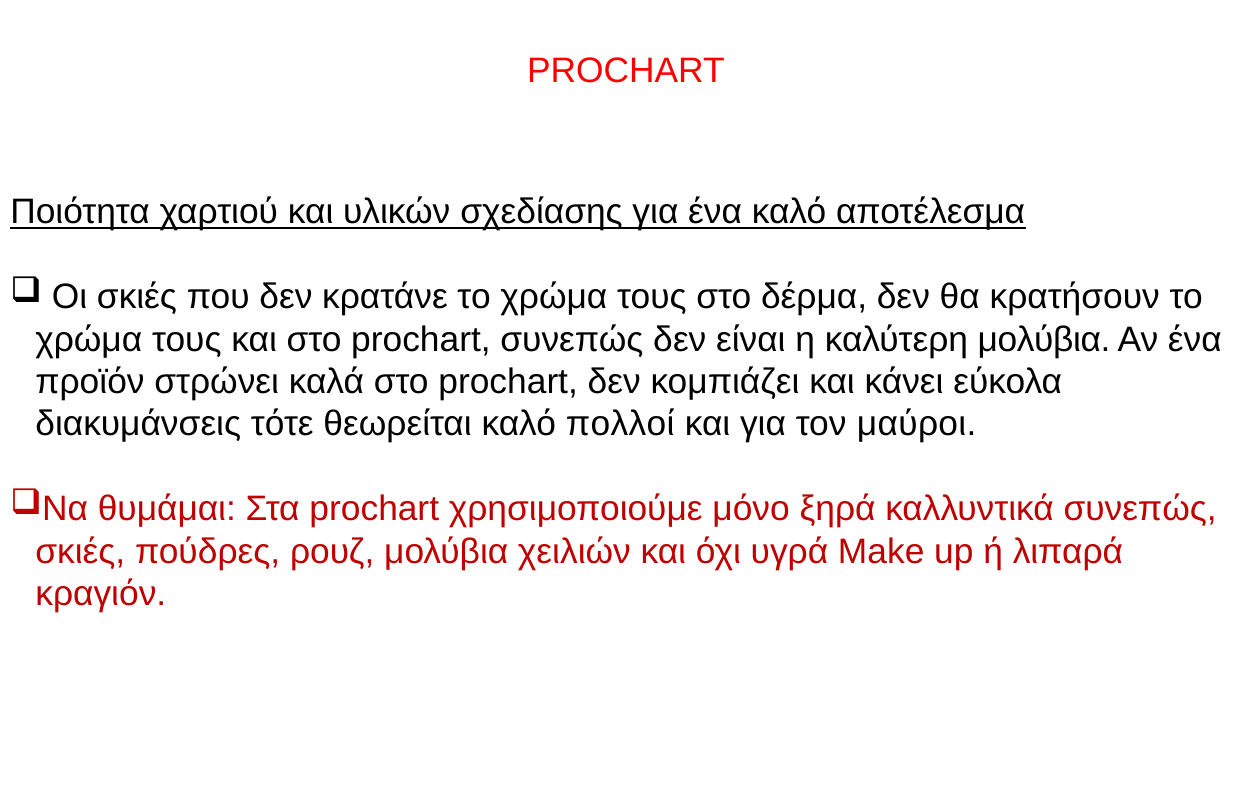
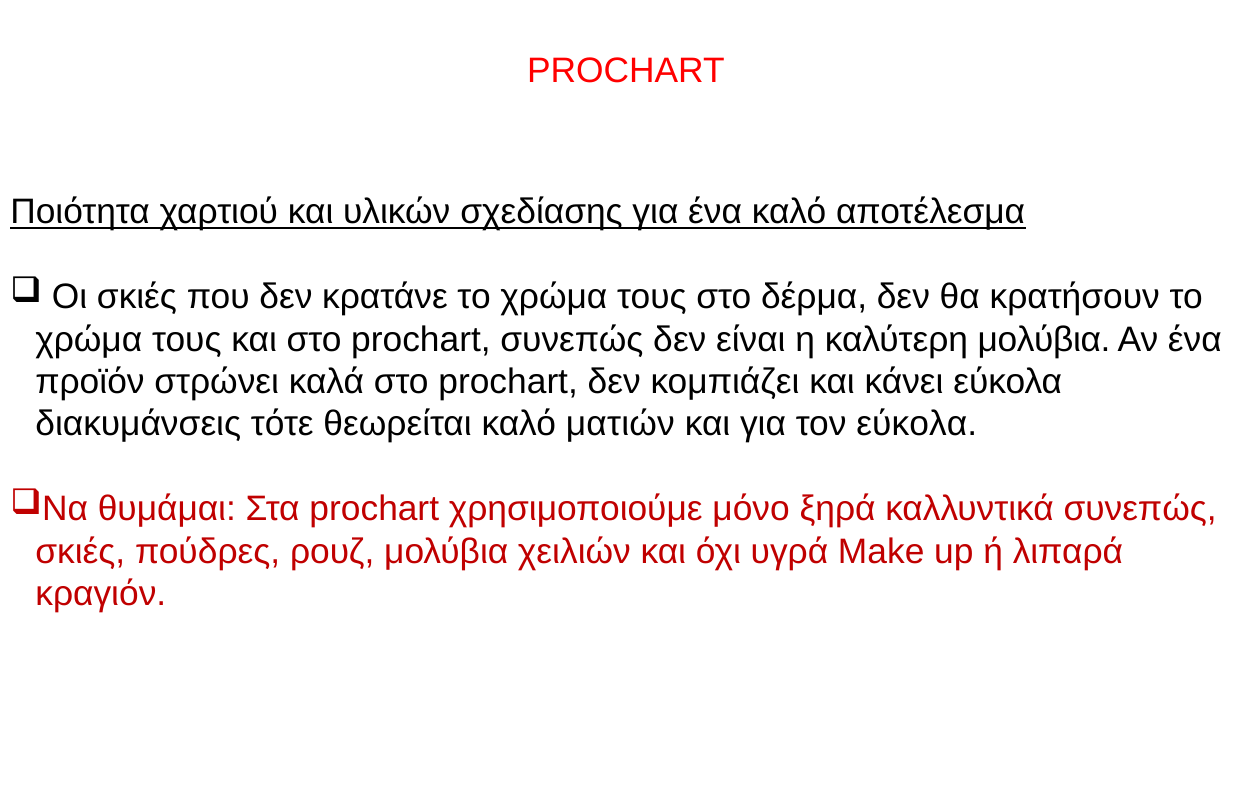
πολλοί: πολλοί -> ματιών (620, 424)
τον μαύροι: μαύροι -> εύκολα (917, 424)
